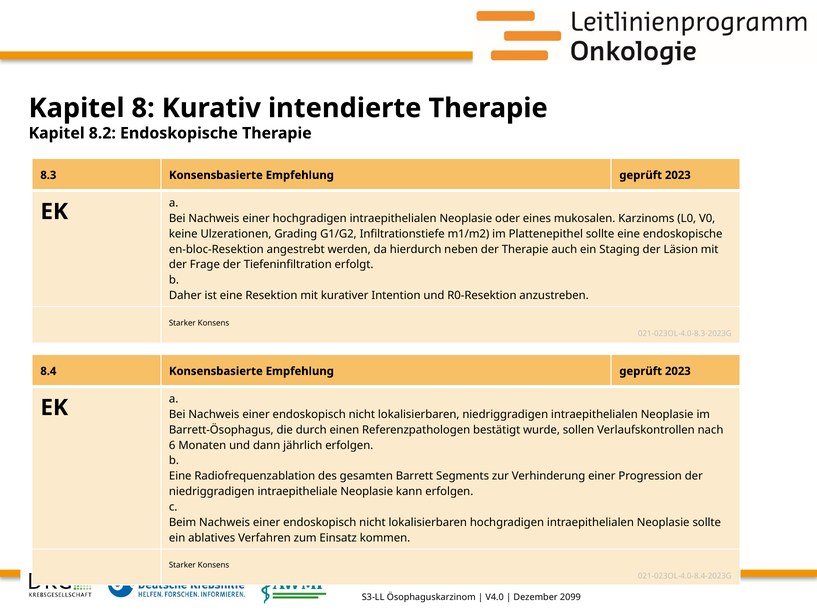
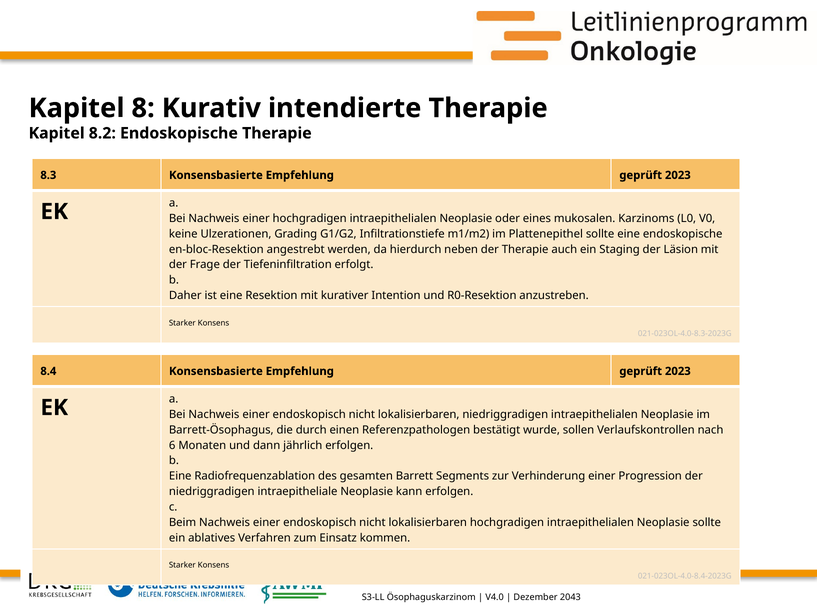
2099: 2099 -> 2043 (570, 597)
